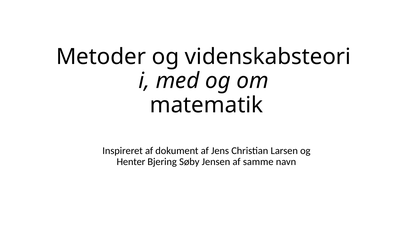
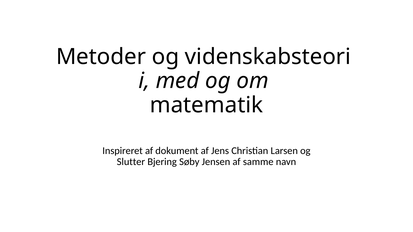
Henter: Henter -> Slutter (131, 162)
